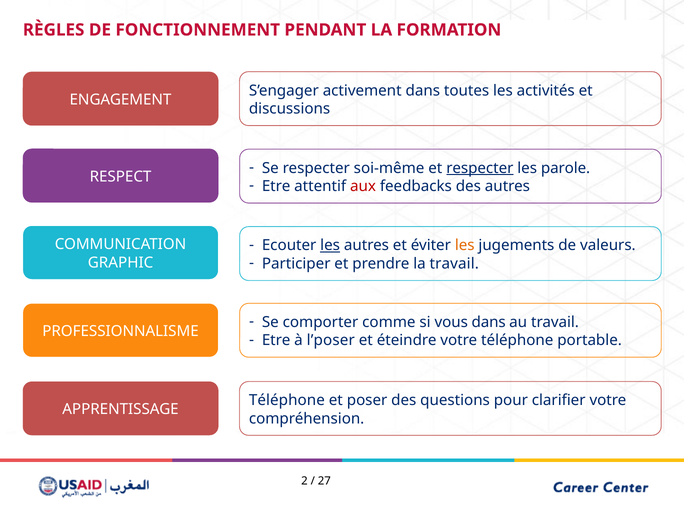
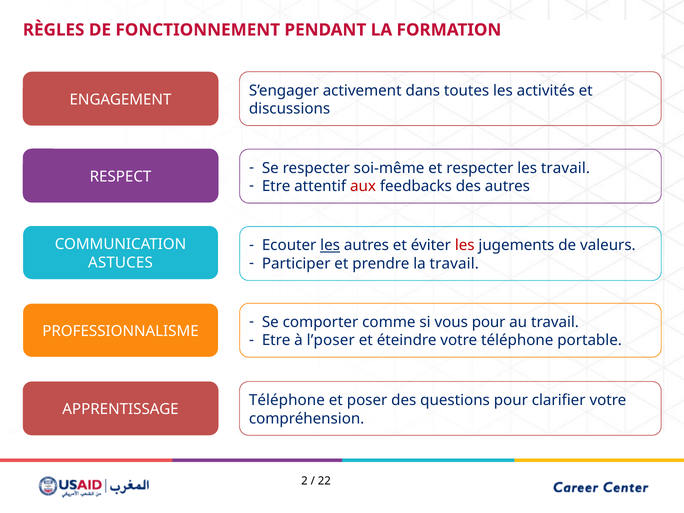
respecter underline: present -> none (480, 168)
les parole: parole -> travail (565, 168)
les colour: orange -> red (465, 245)
GRAPHIC: GRAPHIC -> ASTUCES (120, 263)
vous dans: dans -> pour (489, 322)
27: 27 -> 22 (324, 481)
